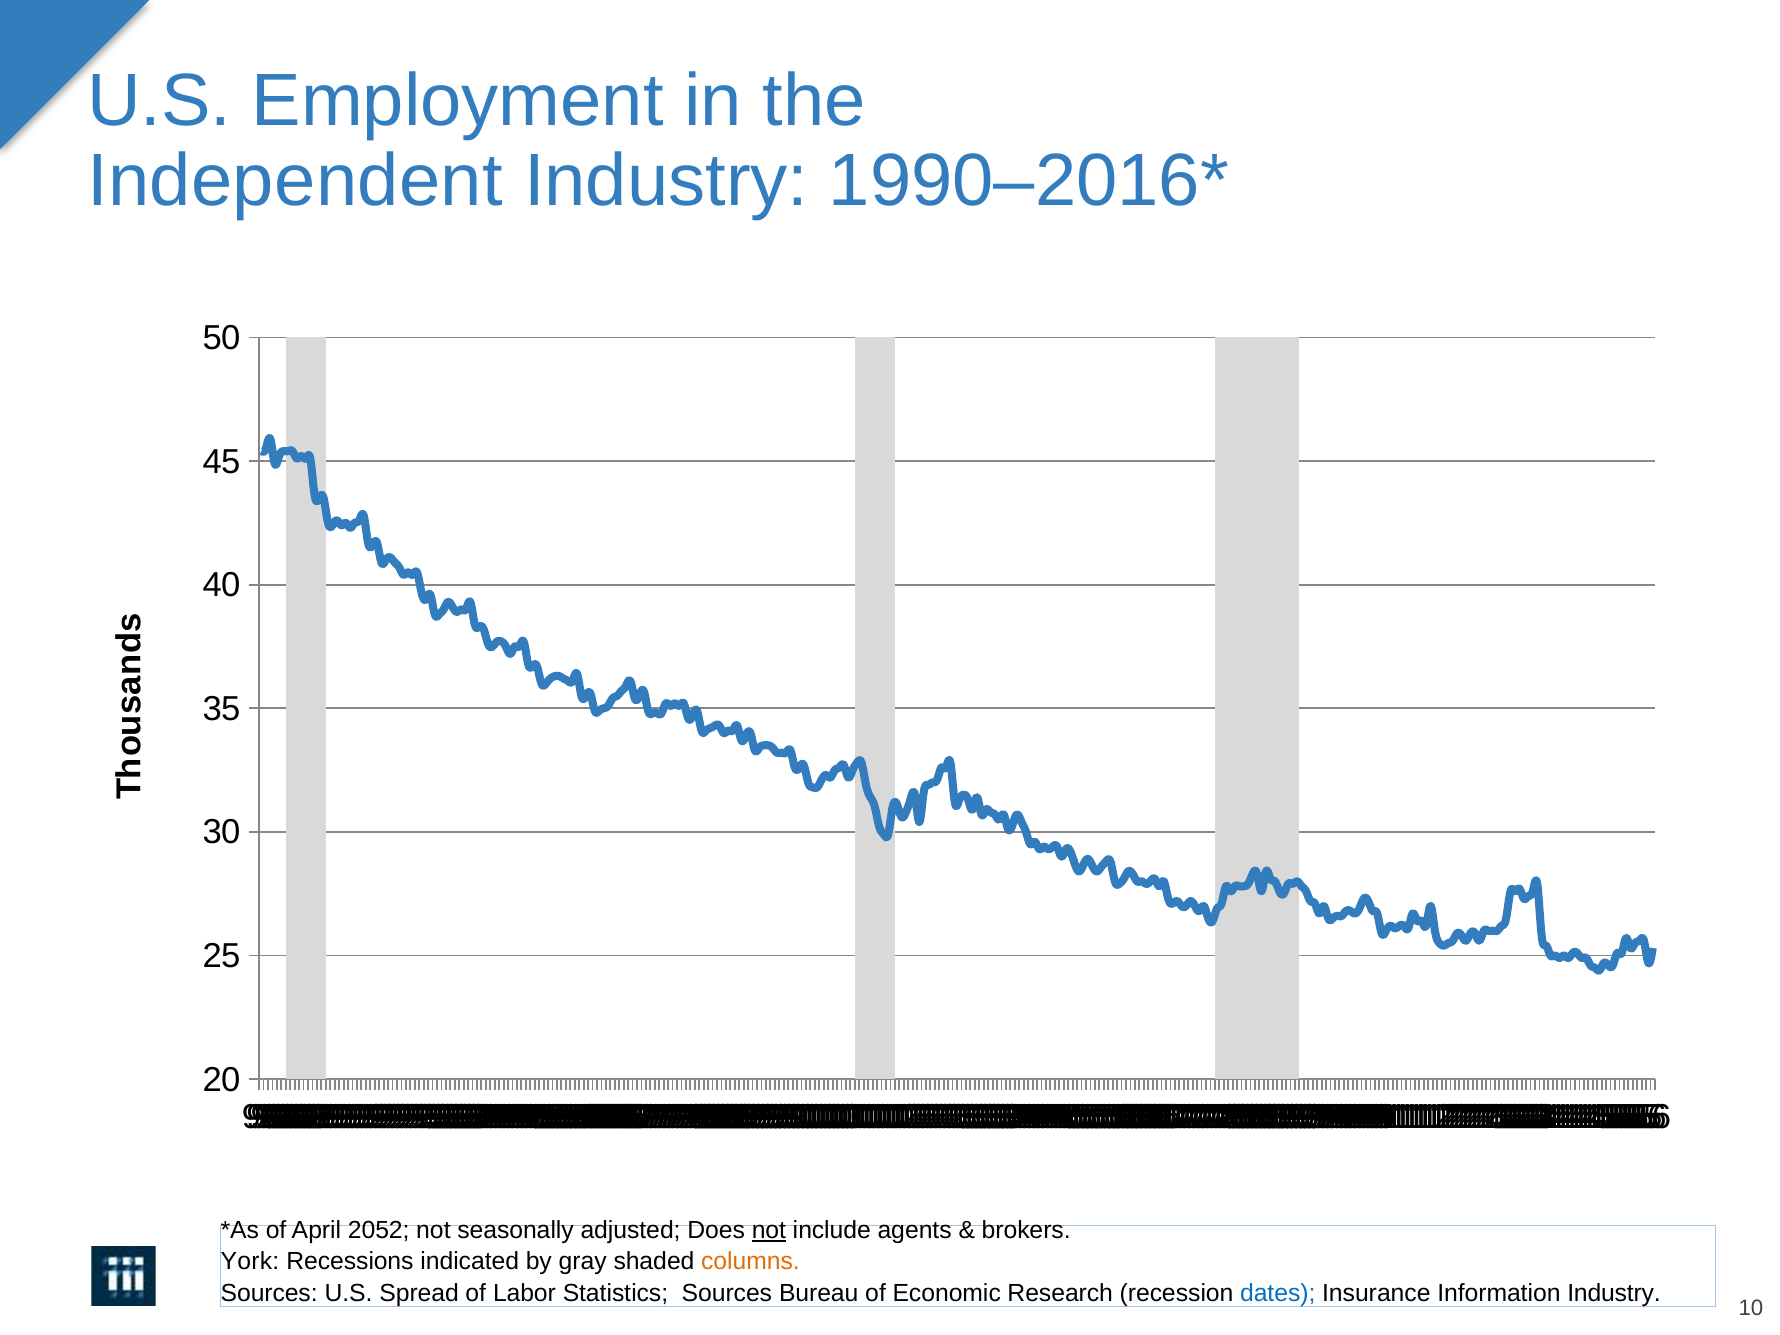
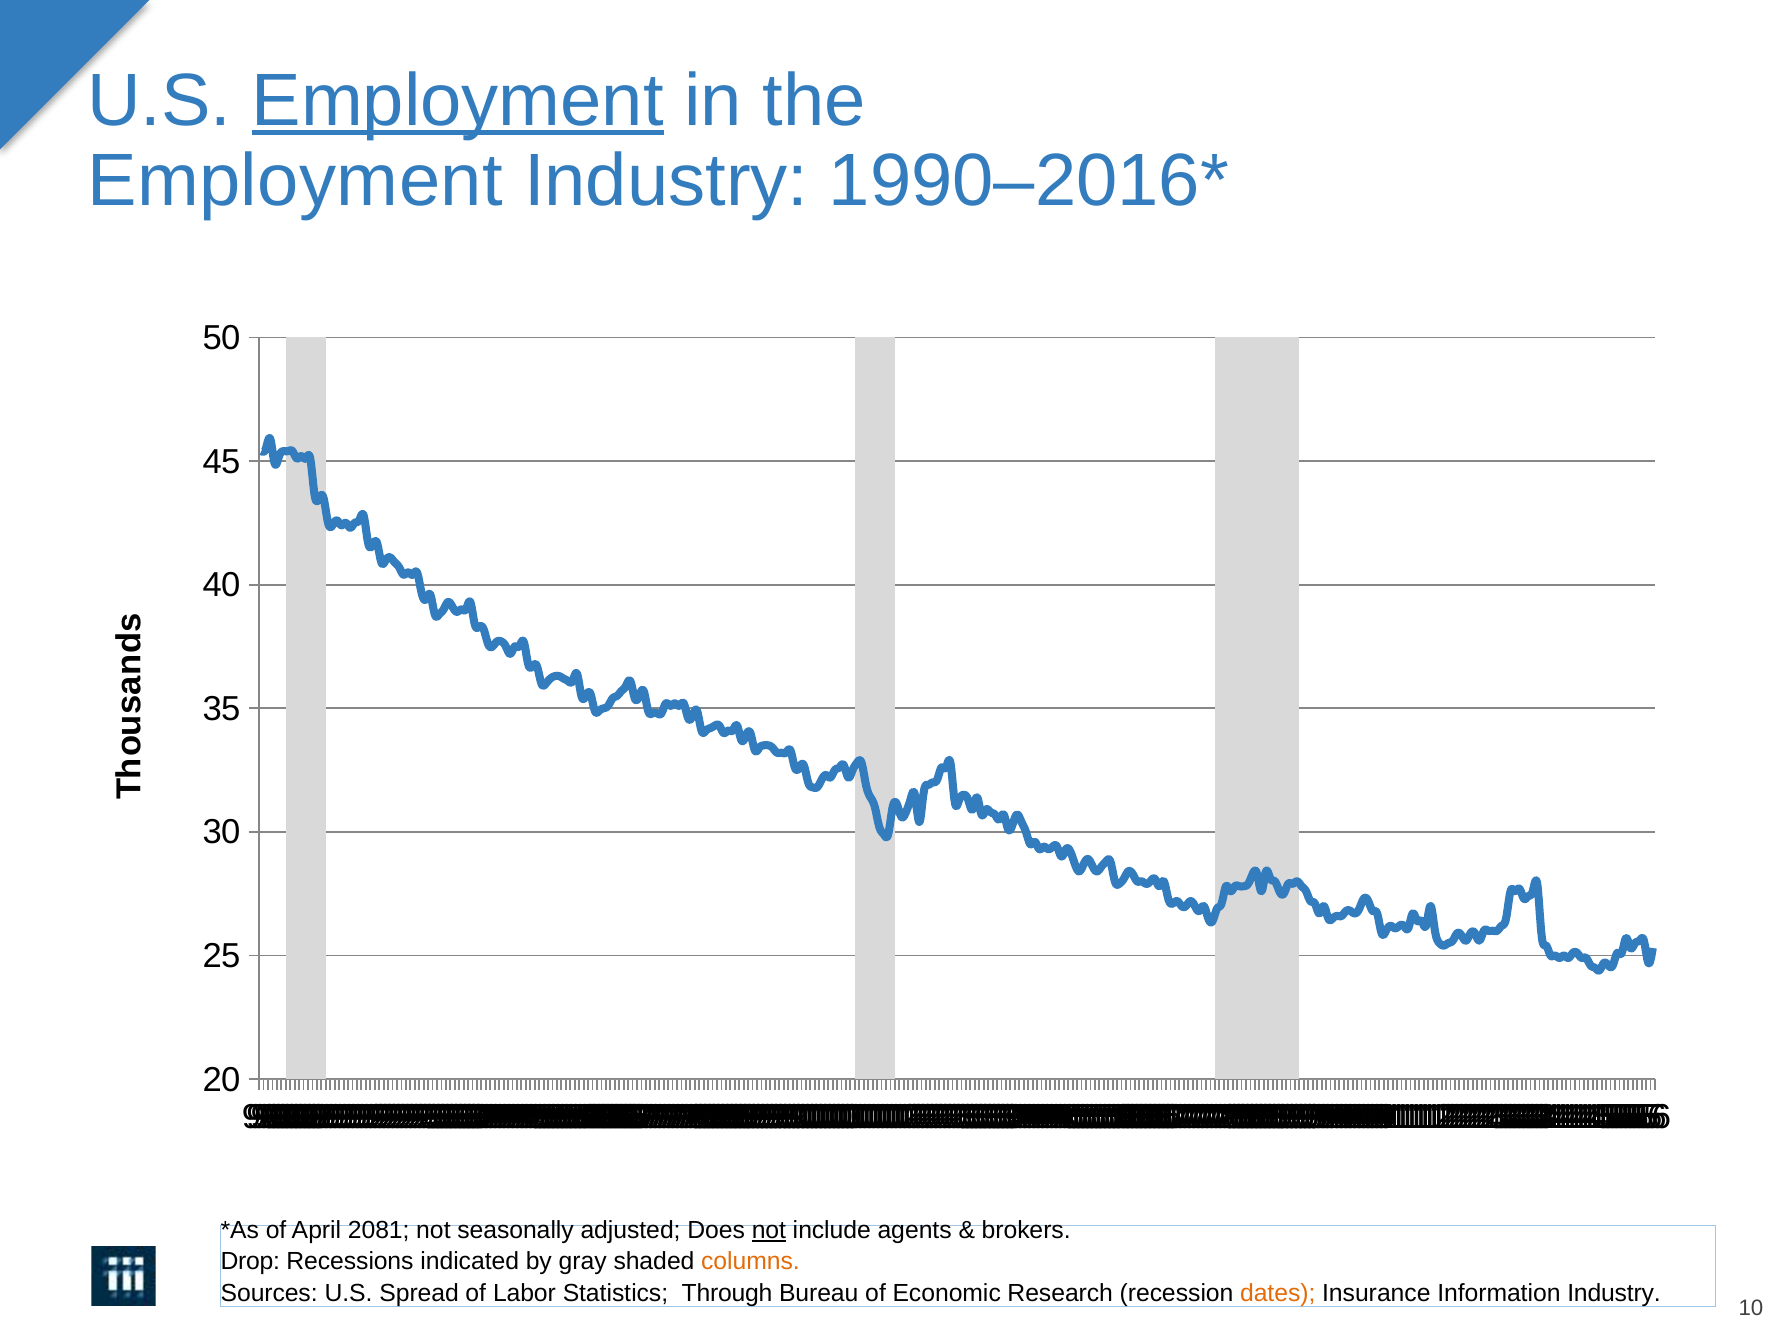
Employment underline: none -> present (458, 101)
Independent: Independent -> Employment (295, 181)
2052: 2052 -> 2081 (379, 1230)
York: York -> Drop (250, 1262)
Statistics Sources: Sources -> Through (727, 1293)
dates colour: blue -> orange (1278, 1293)
